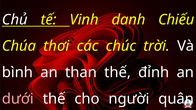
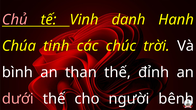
Chủ colour: white -> pink (15, 20)
Chiếu: Chiếu -> Hanh (176, 20)
thơi: thơi -> tinh (56, 46)
quân: quân -> bênh (176, 99)
